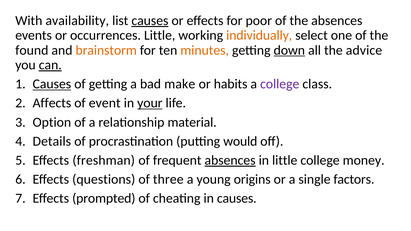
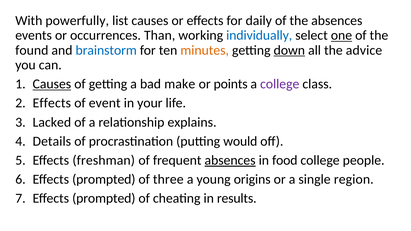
availability: availability -> powerfully (77, 21)
causes underline: present -> none (150, 21)
poor: poor -> daily (259, 21)
occurrences Little: Little -> Than (160, 35)
individually colour: orange -> blue (259, 35)
one underline: none -> present (341, 35)
brainstorm colour: orange -> blue (106, 50)
can underline: present -> none (50, 65)
habits: habits -> points (231, 84)
Affects: Affects -> Effects (52, 103)
your underline: present -> none (150, 103)
Option: Option -> Lacked (52, 122)
material: material -> explains (192, 122)
in little: little -> food (285, 160)
money: money -> people (364, 160)
questions: questions -> prompted (104, 180)
factors: factors -> region (354, 180)
in causes: causes -> results (237, 199)
